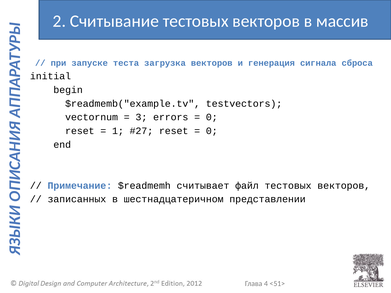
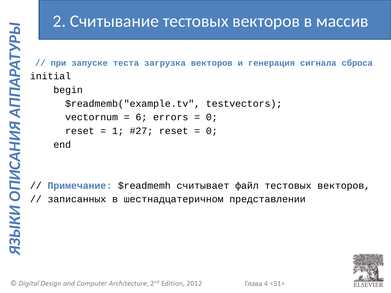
3: 3 -> 6 (141, 117)
